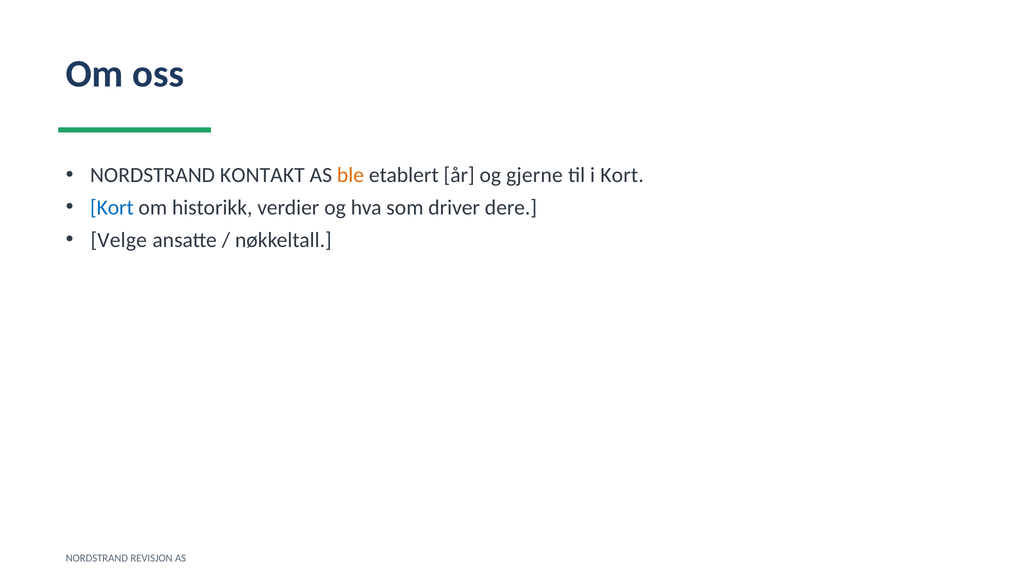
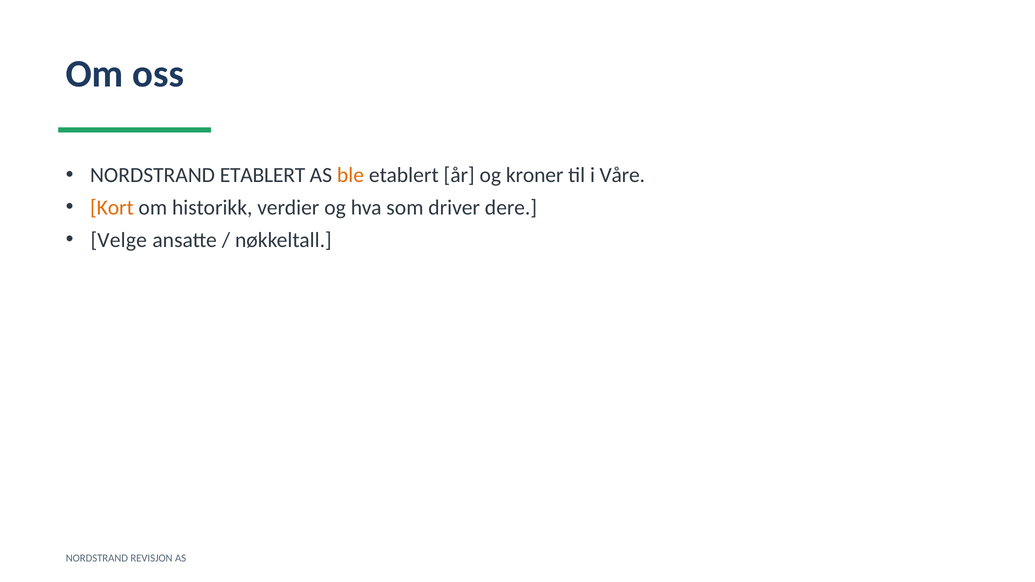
NORDSTRAND KONTAKT: KONTAKT -> ETABLERT (263, 175)
gjerne: gjerne -> kroner (535, 175)
i Kort: Kort -> Våre (622, 175)
Kort colour: blue -> orange (112, 208)
